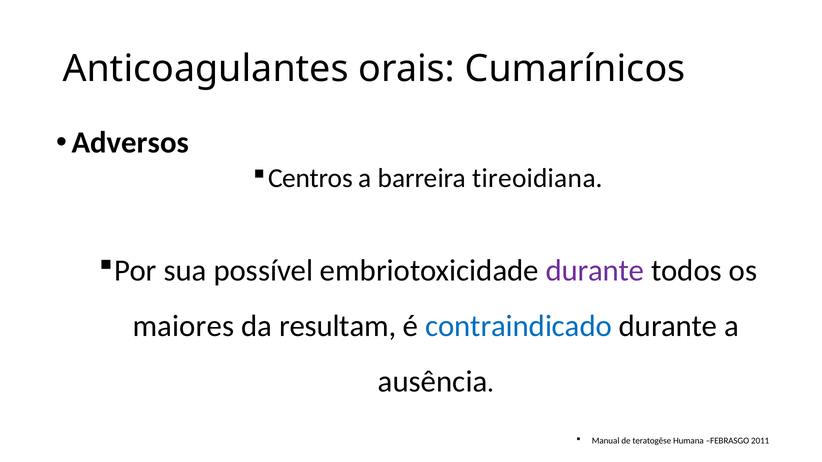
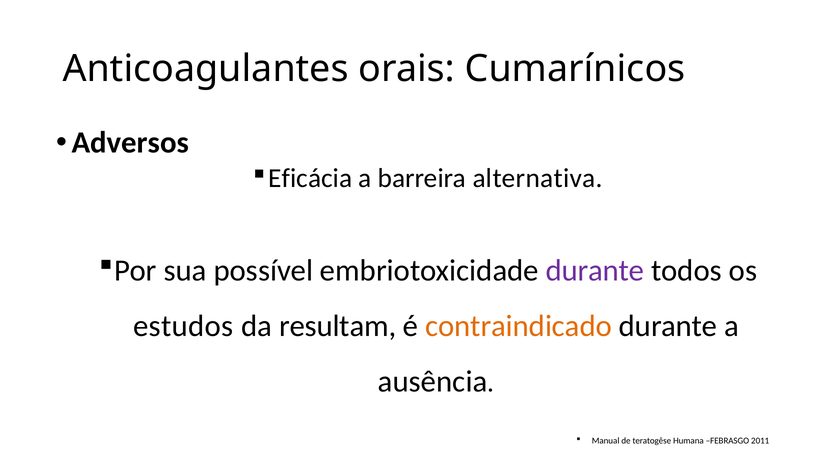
Centros: Centros -> Eficácia (310, 179)
tireoidiana: tireoidiana -> alternativa (538, 179)
maiores: maiores -> estudos (183, 326)
contraindicado colour: blue -> orange (519, 326)
